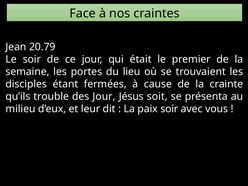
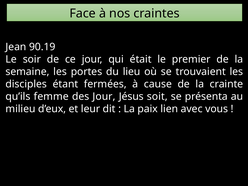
20.79: 20.79 -> 90.19 (42, 47)
trouble: trouble -> femme (51, 97)
paix soir: soir -> lien (169, 109)
